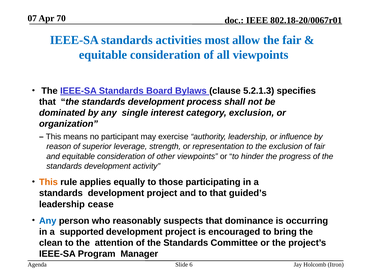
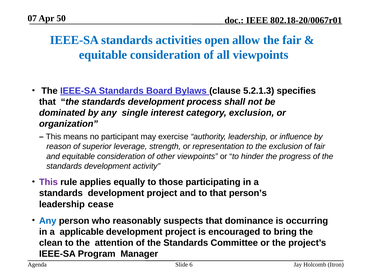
70: 70 -> 50 (61, 18)
most: most -> open (217, 40)
This colour: orange -> purple (48, 182)
guided’s: guided’s -> person’s (248, 193)
supported: supported -> applicable (82, 232)
